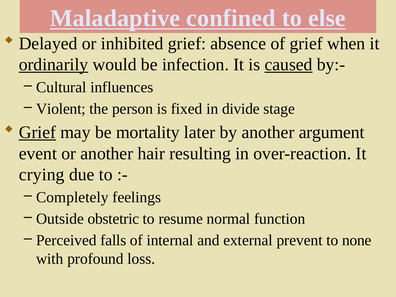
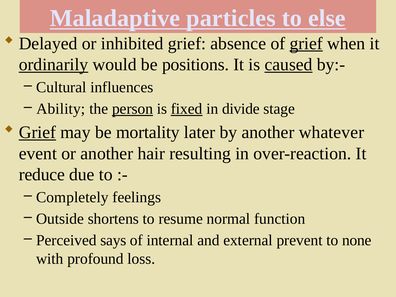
confined: confined -> particles (231, 18)
grief underline: none -> present (306, 43)
infection: infection -> positions (196, 65)
Violent: Violent -> Ability (61, 109)
person underline: none -> present (133, 109)
fixed underline: none -> present (187, 109)
argument: argument -> whatever (331, 132)
crying: crying -> reduce (42, 175)
obstetric: obstetric -> shortens (113, 219)
falls: falls -> says (113, 240)
